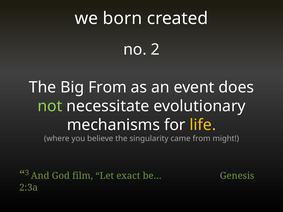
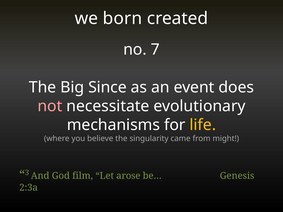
2: 2 -> 7 (155, 50)
Big From: From -> Since (107, 87)
not colour: light green -> pink (50, 106)
exact: exact -> arose (128, 176)
